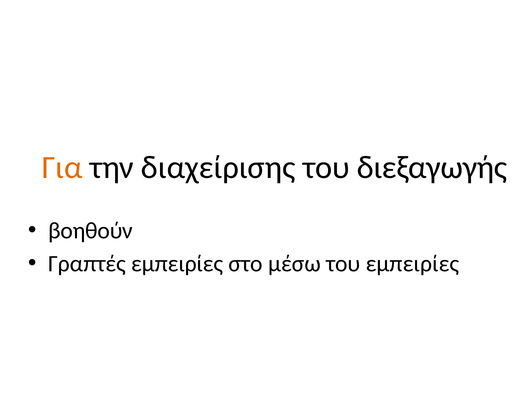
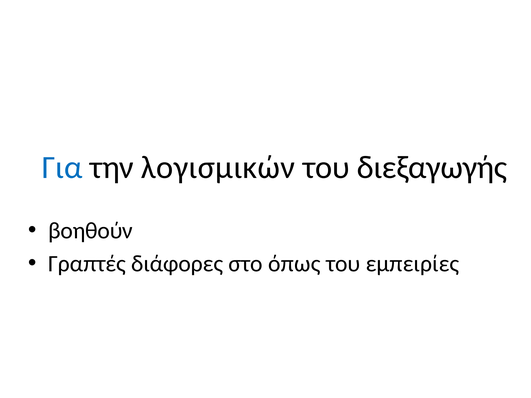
Για colour: orange -> blue (62, 168)
διαχείρισης: διαχείρισης -> λογισμικών (218, 168)
Γραπτές εμπειρίες: εμπειρίες -> διάφορες (177, 264)
μέσω: μέσω -> όπως (294, 264)
